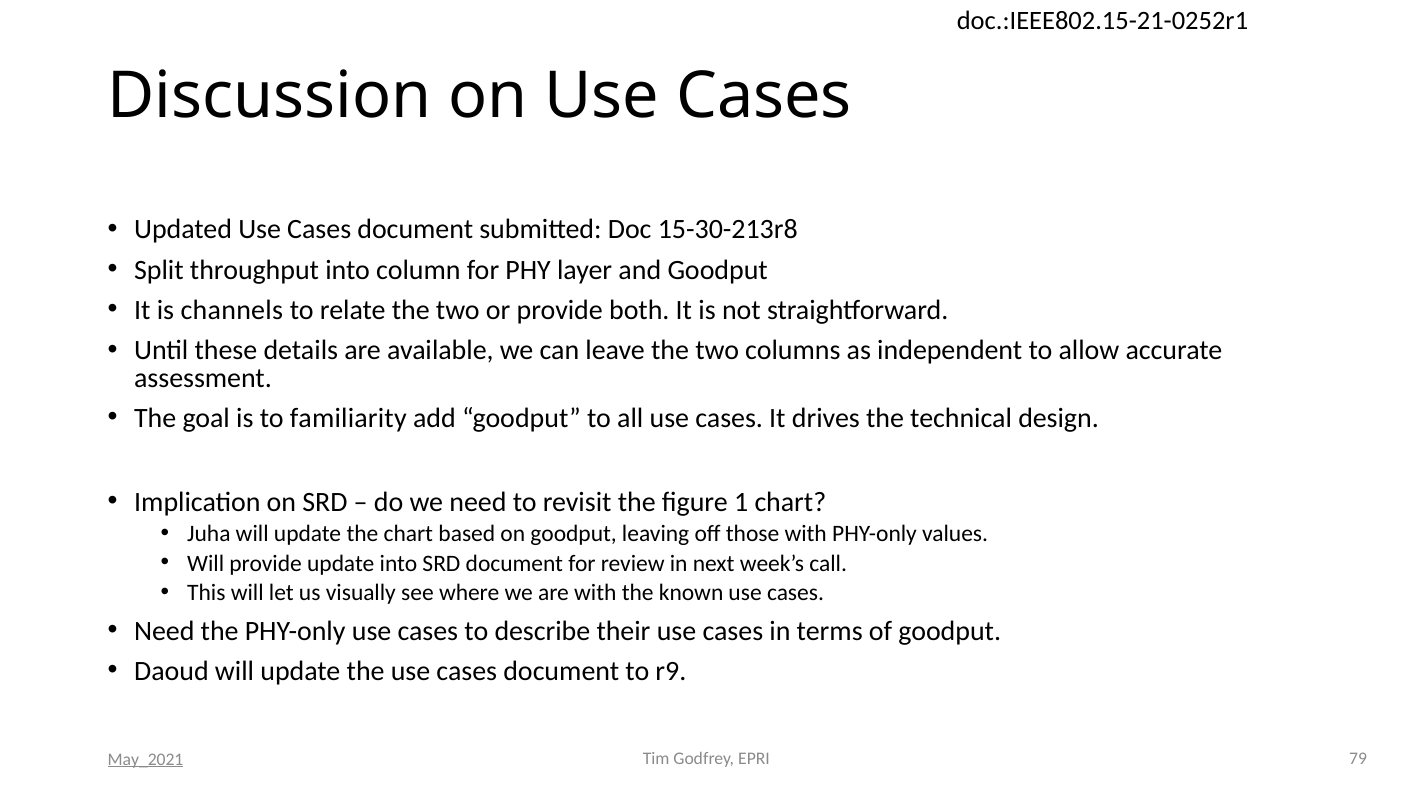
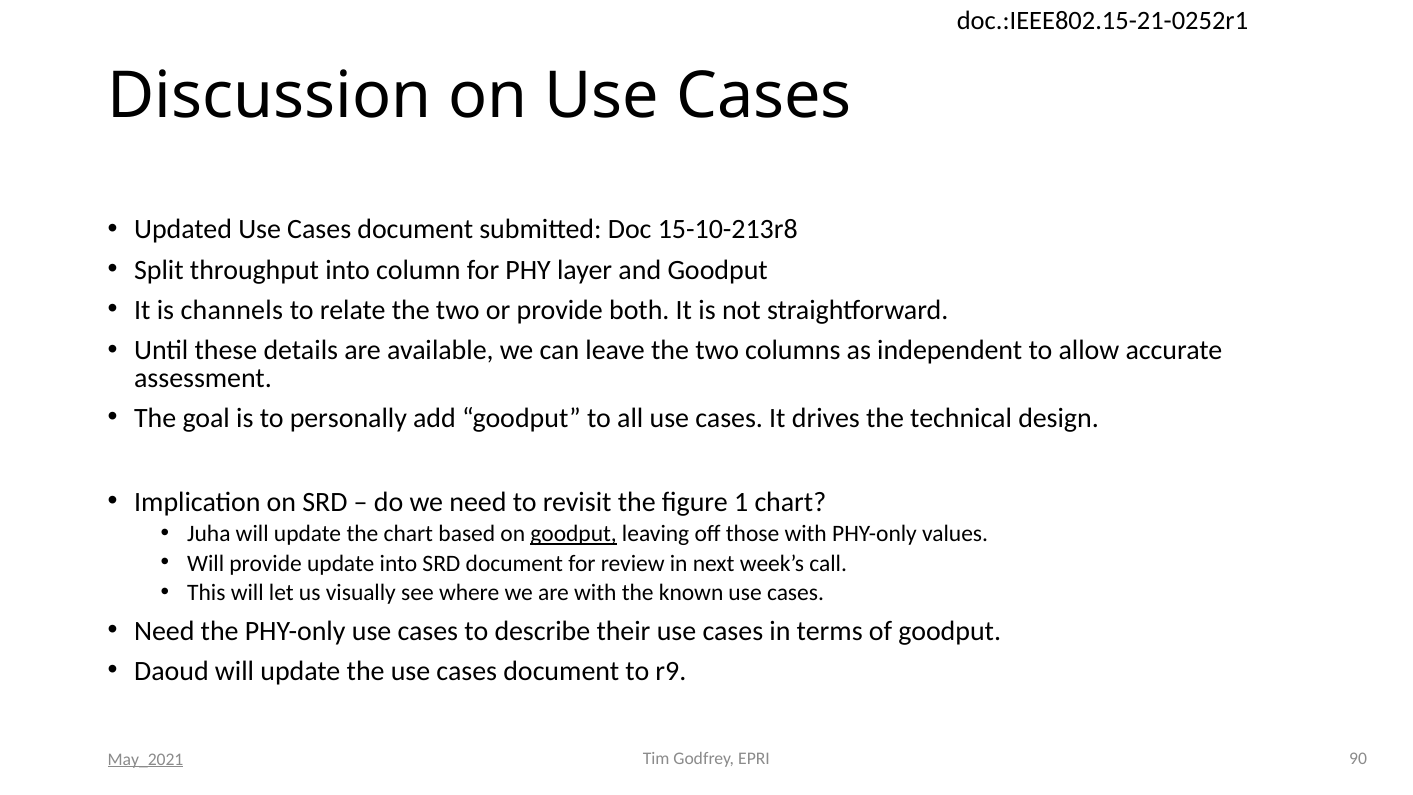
15-30-213r8: 15-30-213r8 -> 15-10-213r8 (728, 229)
familiarity: familiarity -> personally (348, 418)
goodput underline: none -> present (574, 534)
79: 79 -> 90 (1358, 759)
